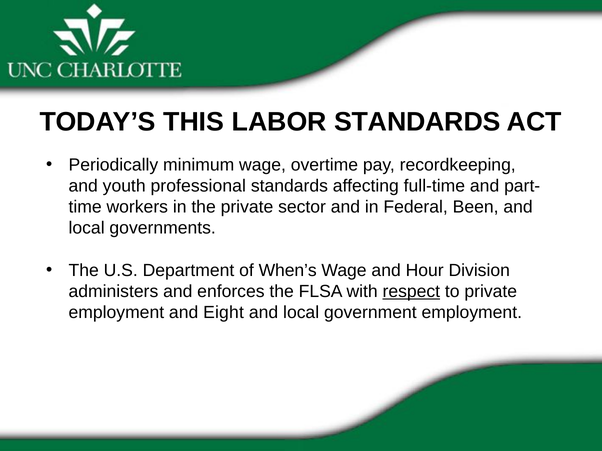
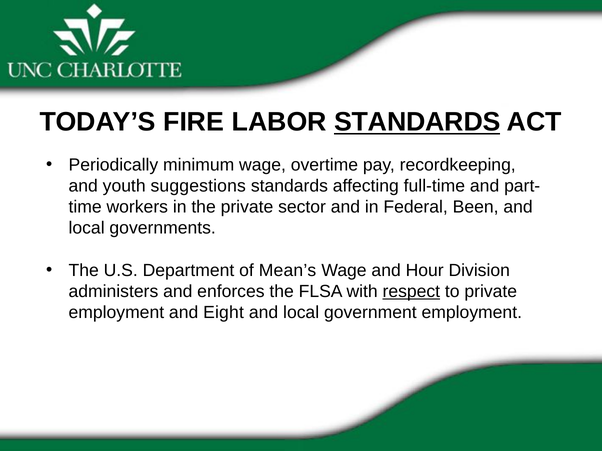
THIS: THIS -> FIRE (194, 122)
STANDARDS underline: none -> present (417, 122)
professional: professional -> suggestions (198, 186)
When’s: When’s -> Mean’s (288, 271)
